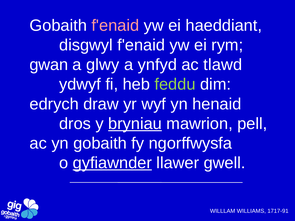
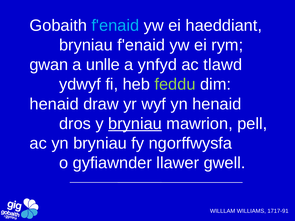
f'enaid colour: pink -> light blue (115, 25)
disgwyl: disgwyl -> bryniau (86, 45)
glwy: glwy -> unlle (103, 65)
edrych: edrych -> henaid (54, 104)
yn gobaith: gobaith -> bryniau (100, 143)
gyfiawnder underline: present -> none (112, 163)
